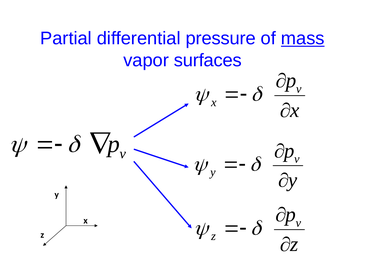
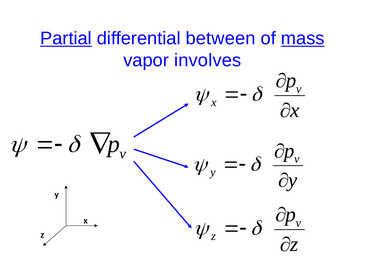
Partial underline: none -> present (66, 38)
pressure: pressure -> between (221, 38)
surfaces: surfaces -> involves (208, 60)
